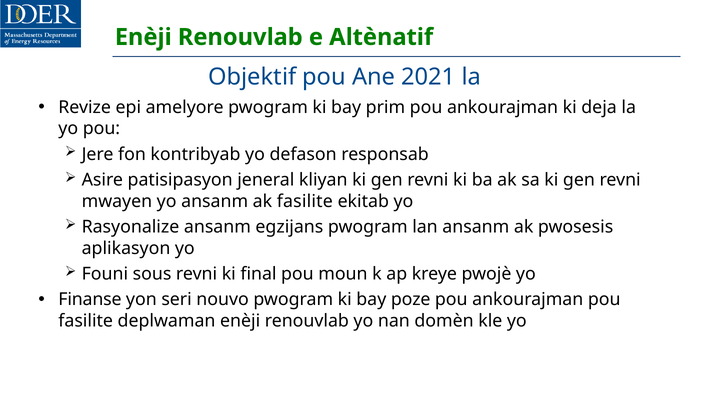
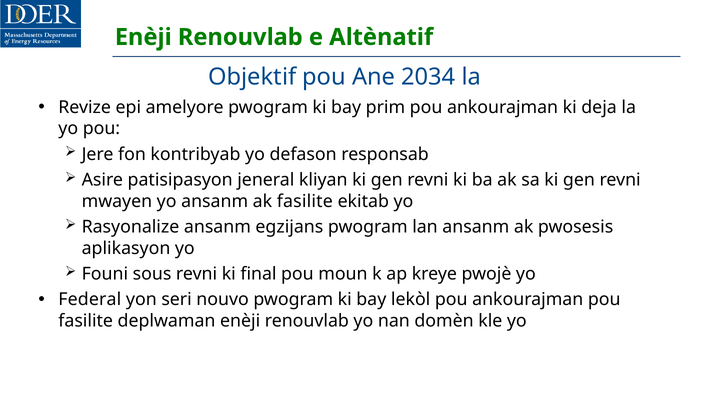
2021: 2021 -> 2034 (428, 77)
Finanse: Finanse -> Federal (90, 300)
poze: poze -> lekòl (411, 300)
